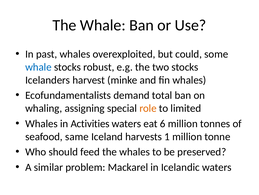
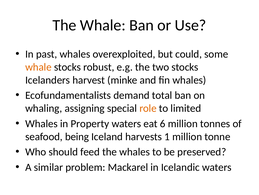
whale colour: blue -> orange (38, 67)
Activities: Activities -> Property (90, 123)
same: same -> being (77, 136)
